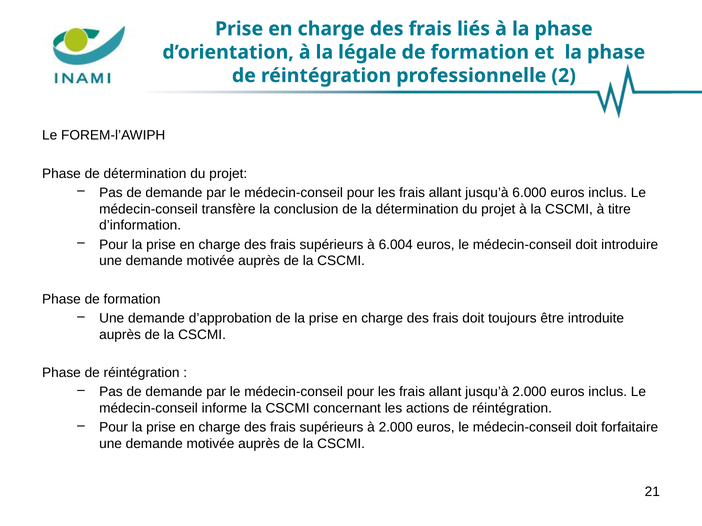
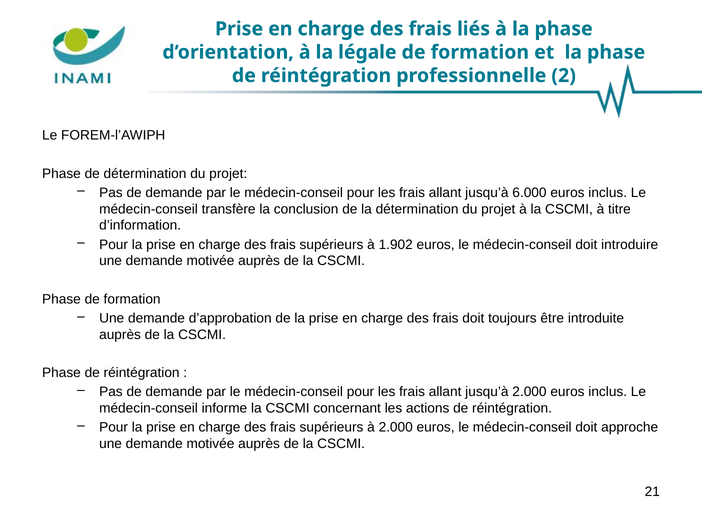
6.004: 6.004 -> 1.902 (396, 245)
forfaitaire: forfaitaire -> approche (630, 428)
